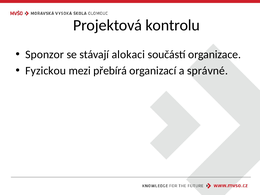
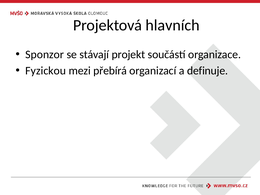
kontrolu: kontrolu -> hlavních (173, 25)
alokaci: alokaci -> projekt (128, 55)
správné: správné -> definuje (208, 71)
